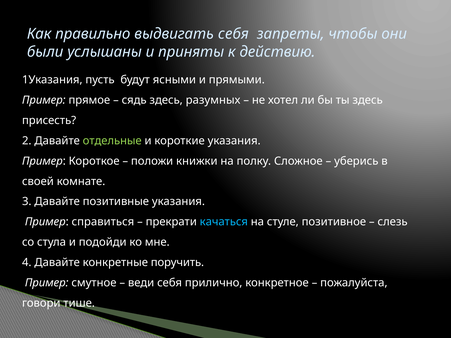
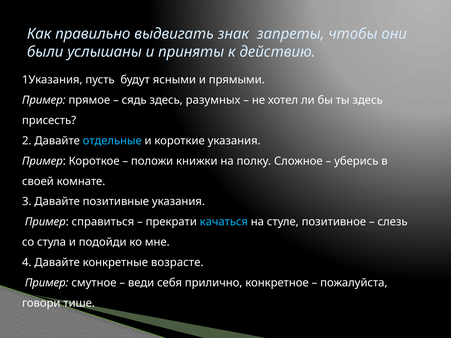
выдвигать себя: себя -> знак (233, 34)
отдельные colour: light green -> light blue (112, 141)
поручить: поручить -> возрасте (177, 263)
